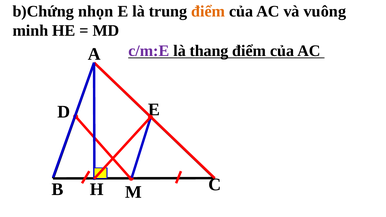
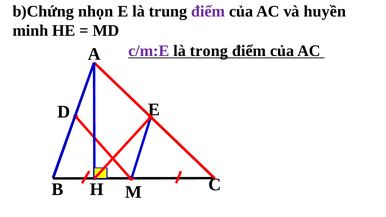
điểm colour: orange -> purple (208, 11)
vuông: vuông -> huyền (325, 11)
thang: thang -> trong (209, 51)
